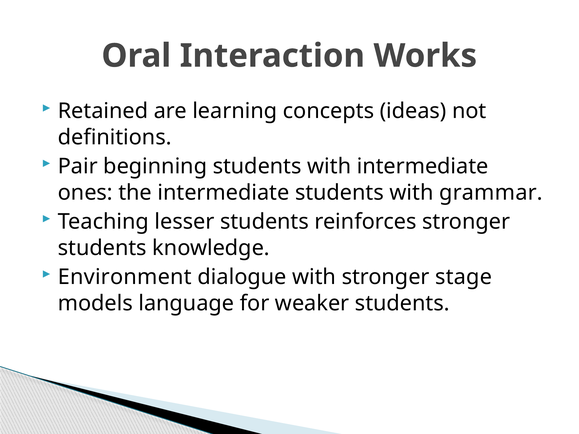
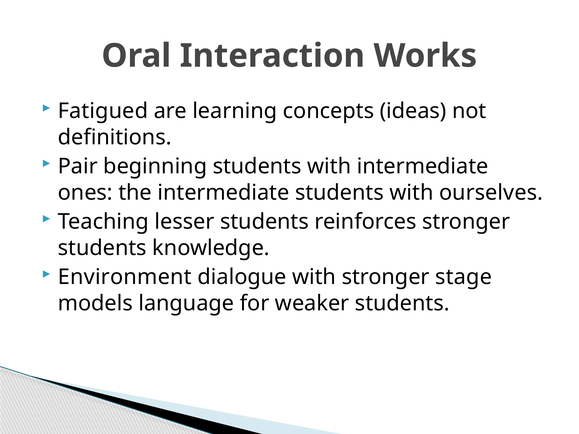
Retained: Retained -> Fatigued (103, 111)
grammar: grammar -> ourselves (491, 193)
